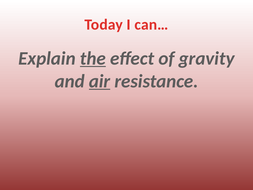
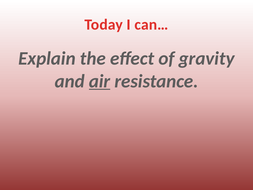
the underline: present -> none (93, 58)
